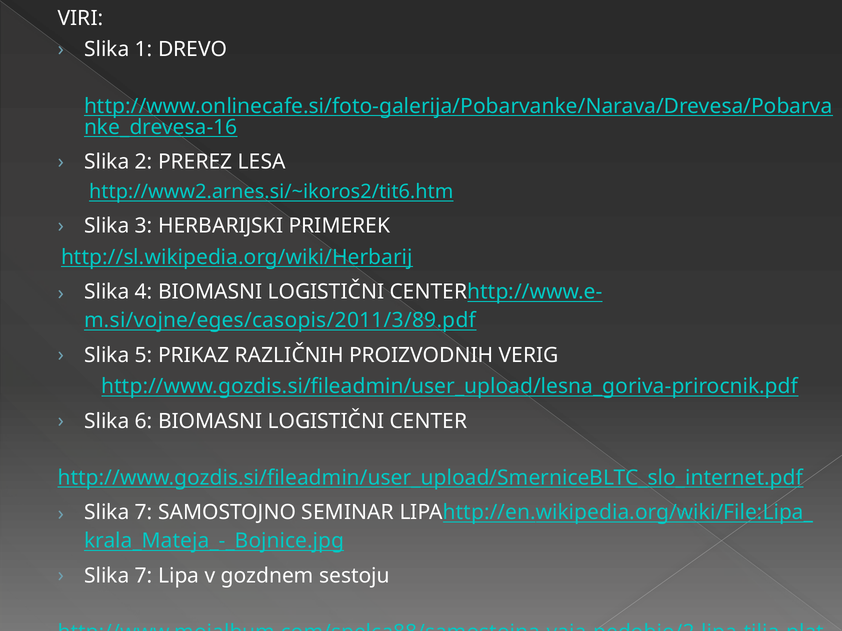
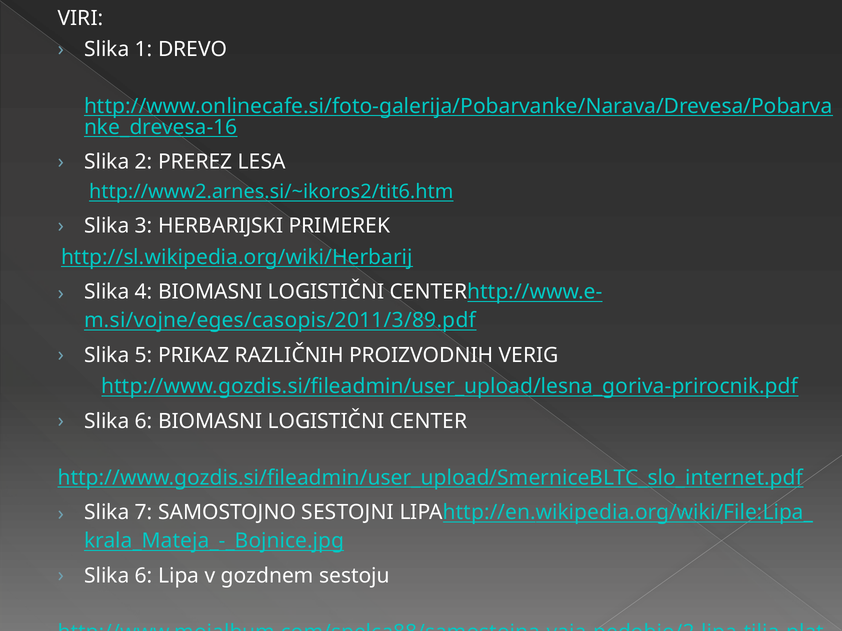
SEMINAR: SEMINAR -> SESTOJNI (348, 513)
7: 7 -> 6 (144, 576)
